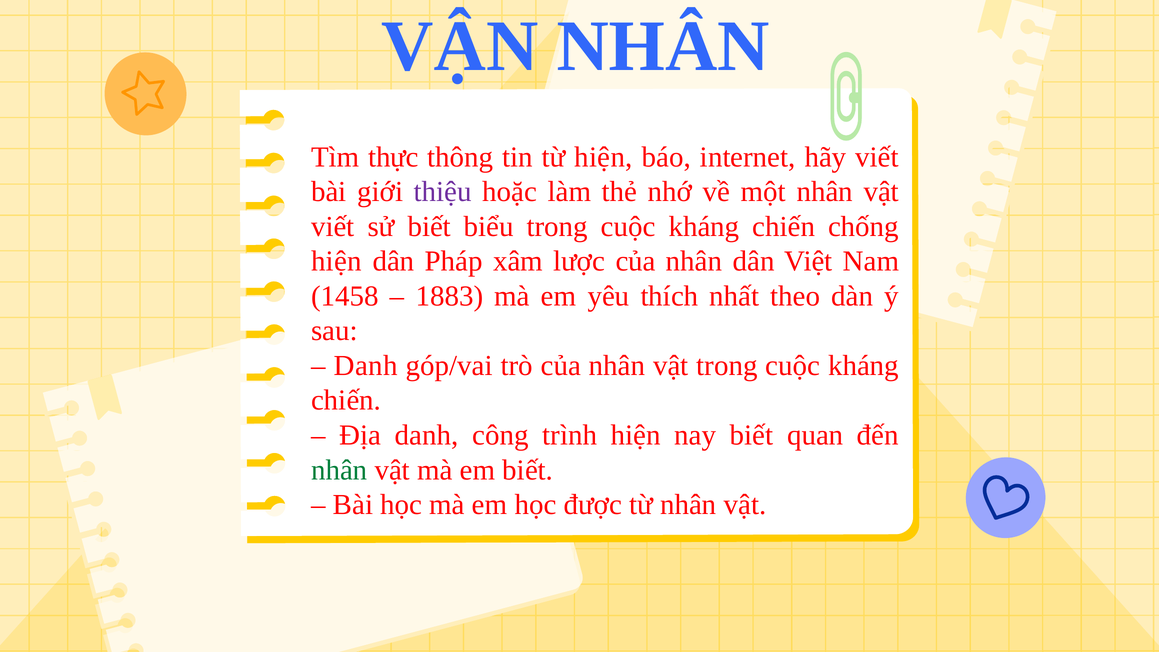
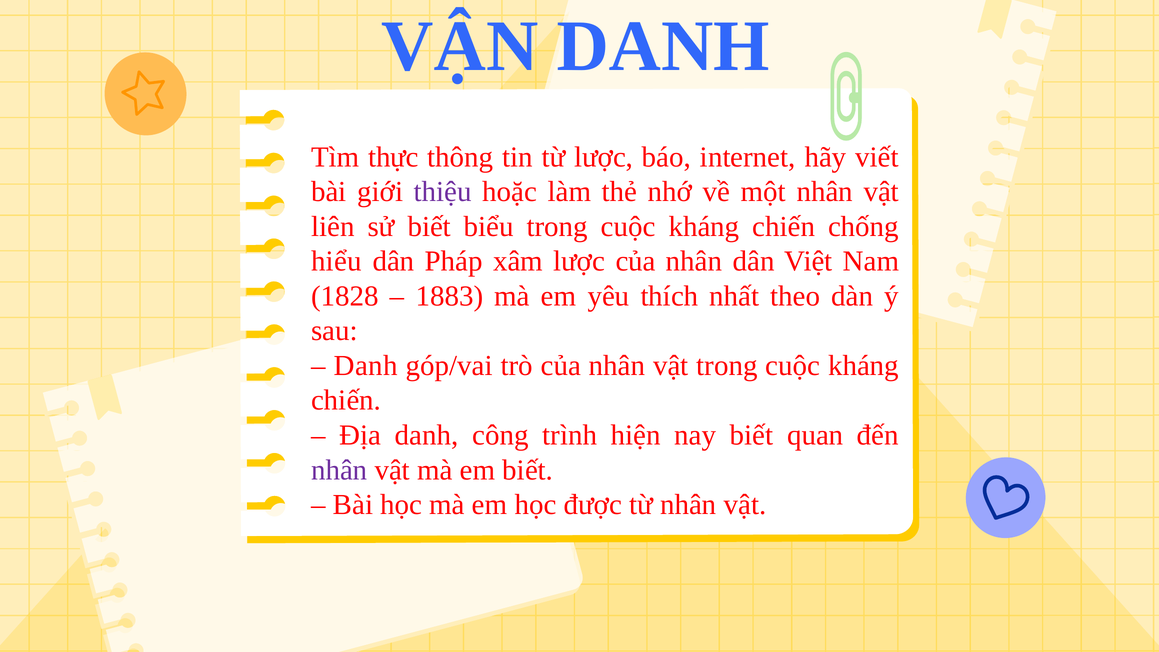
VẬN NHÂN: NHÂN -> DANH (663, 46)
từ hiện: hiện -> lược (604, 157)
viết: viết -> liên (333, 227)
hiện: hiện -> hiểu (337, 261)
1458: 1458 -> 1828 (345, 296)
nhân colour: green -> purple (339, 470)
